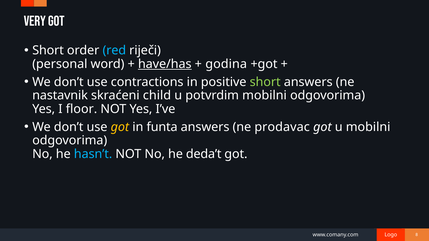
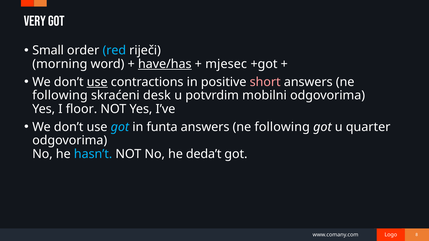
Short: Short -> Small (48, 51)
personal: personal -> morning (60, 64)
godina: godina -> mjesec (226, 64)
use underline: none -> present (97, 82)
short colour: light green -> pink (265, 82)
nastavnik: nastavnik -> following (60, 96)
child: child -> desk (157, 96)
got colour: yellow -> light blue (120, 127)
prodavac: prodavac -> following (282, 127)
u mobilni: mobilni -> quarter (368, 127)
